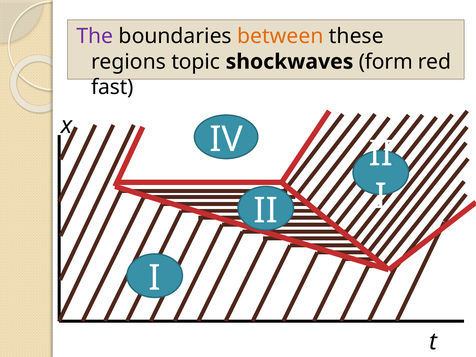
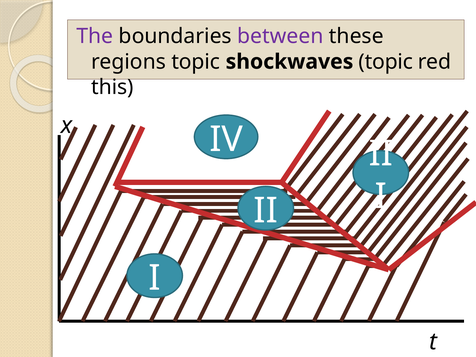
between colour: orange -> purple (280, 36)
shockwaves form: form -> topic (386, 62)
fast: fast -> this (112, 87)
